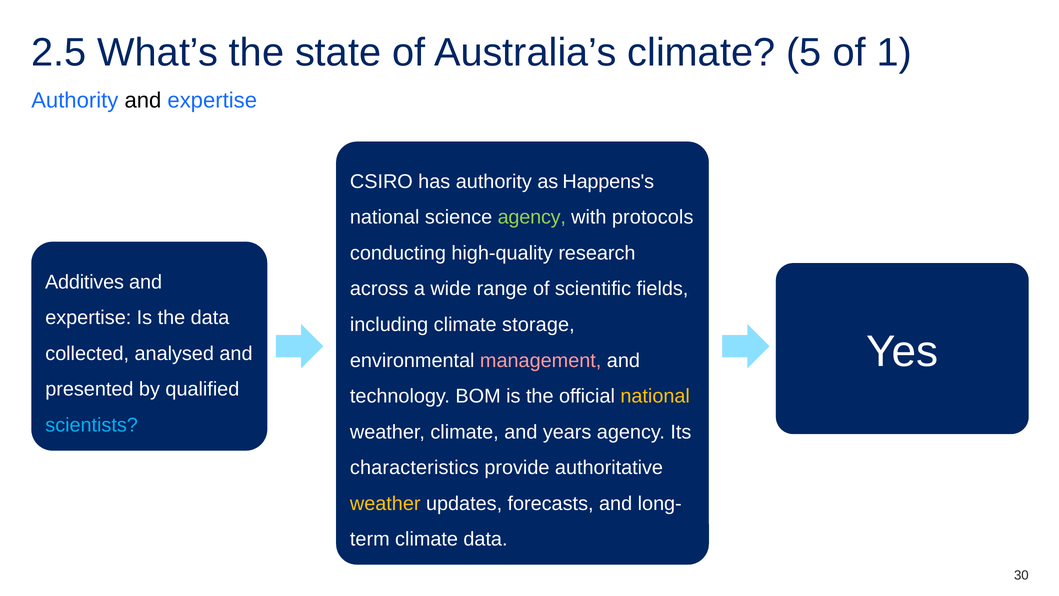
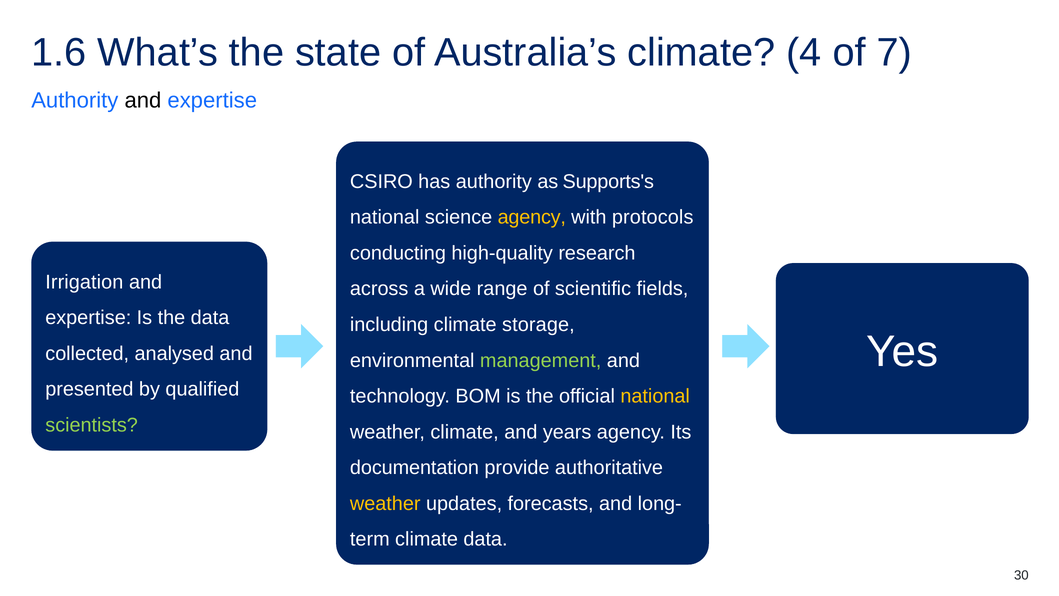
2.5: 2.5 -> 1.6 (59, 52)
5: 5 -> 4 (804, 52)
1: 1 -> 7 (894, 52)
Happens's: Happens's -> Supports's (608, 182)
agency colour: light green -> yellow (532, 217)
Additives: Additives -> Irrigation (84, 282)
management colour: pink -> light green (541, 360)
scientists colour: light blue -> light green (92, 425)
characteristics: characteristics -> documentation (415, 467)
